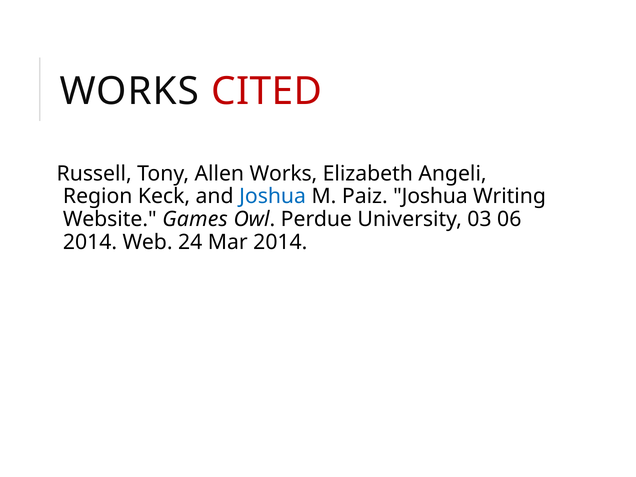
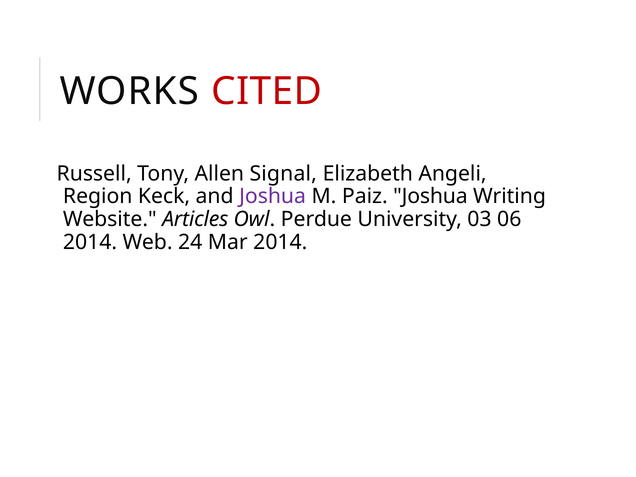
Allen Works: Works -> Signal (283, 174)
Joshua colour: blue -> purple (273, 196)
Games: Games -> Articles (195, 219)
